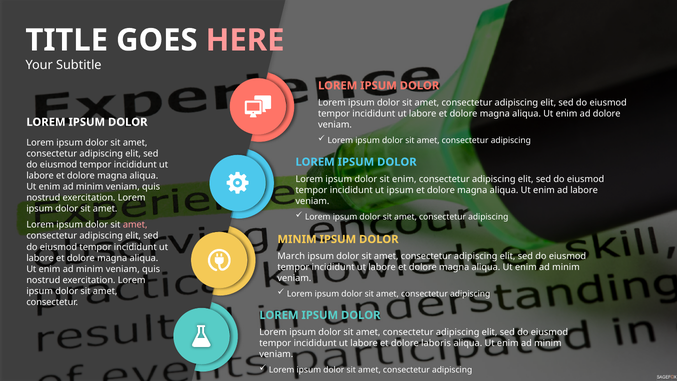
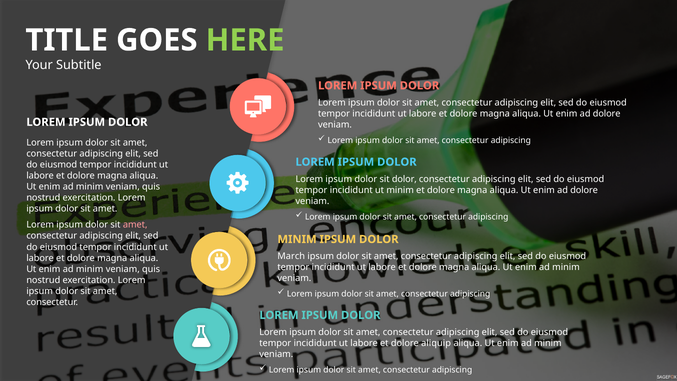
HERE colour: pink -> light green (245, 40)
sit enim: enim -> dolor (404, 179)
ut ipsum: ipsum -> minim (400, 190)
labore: labore -> dolore (584, 190)
laboris: laboris -> aliquip (436, 343)
